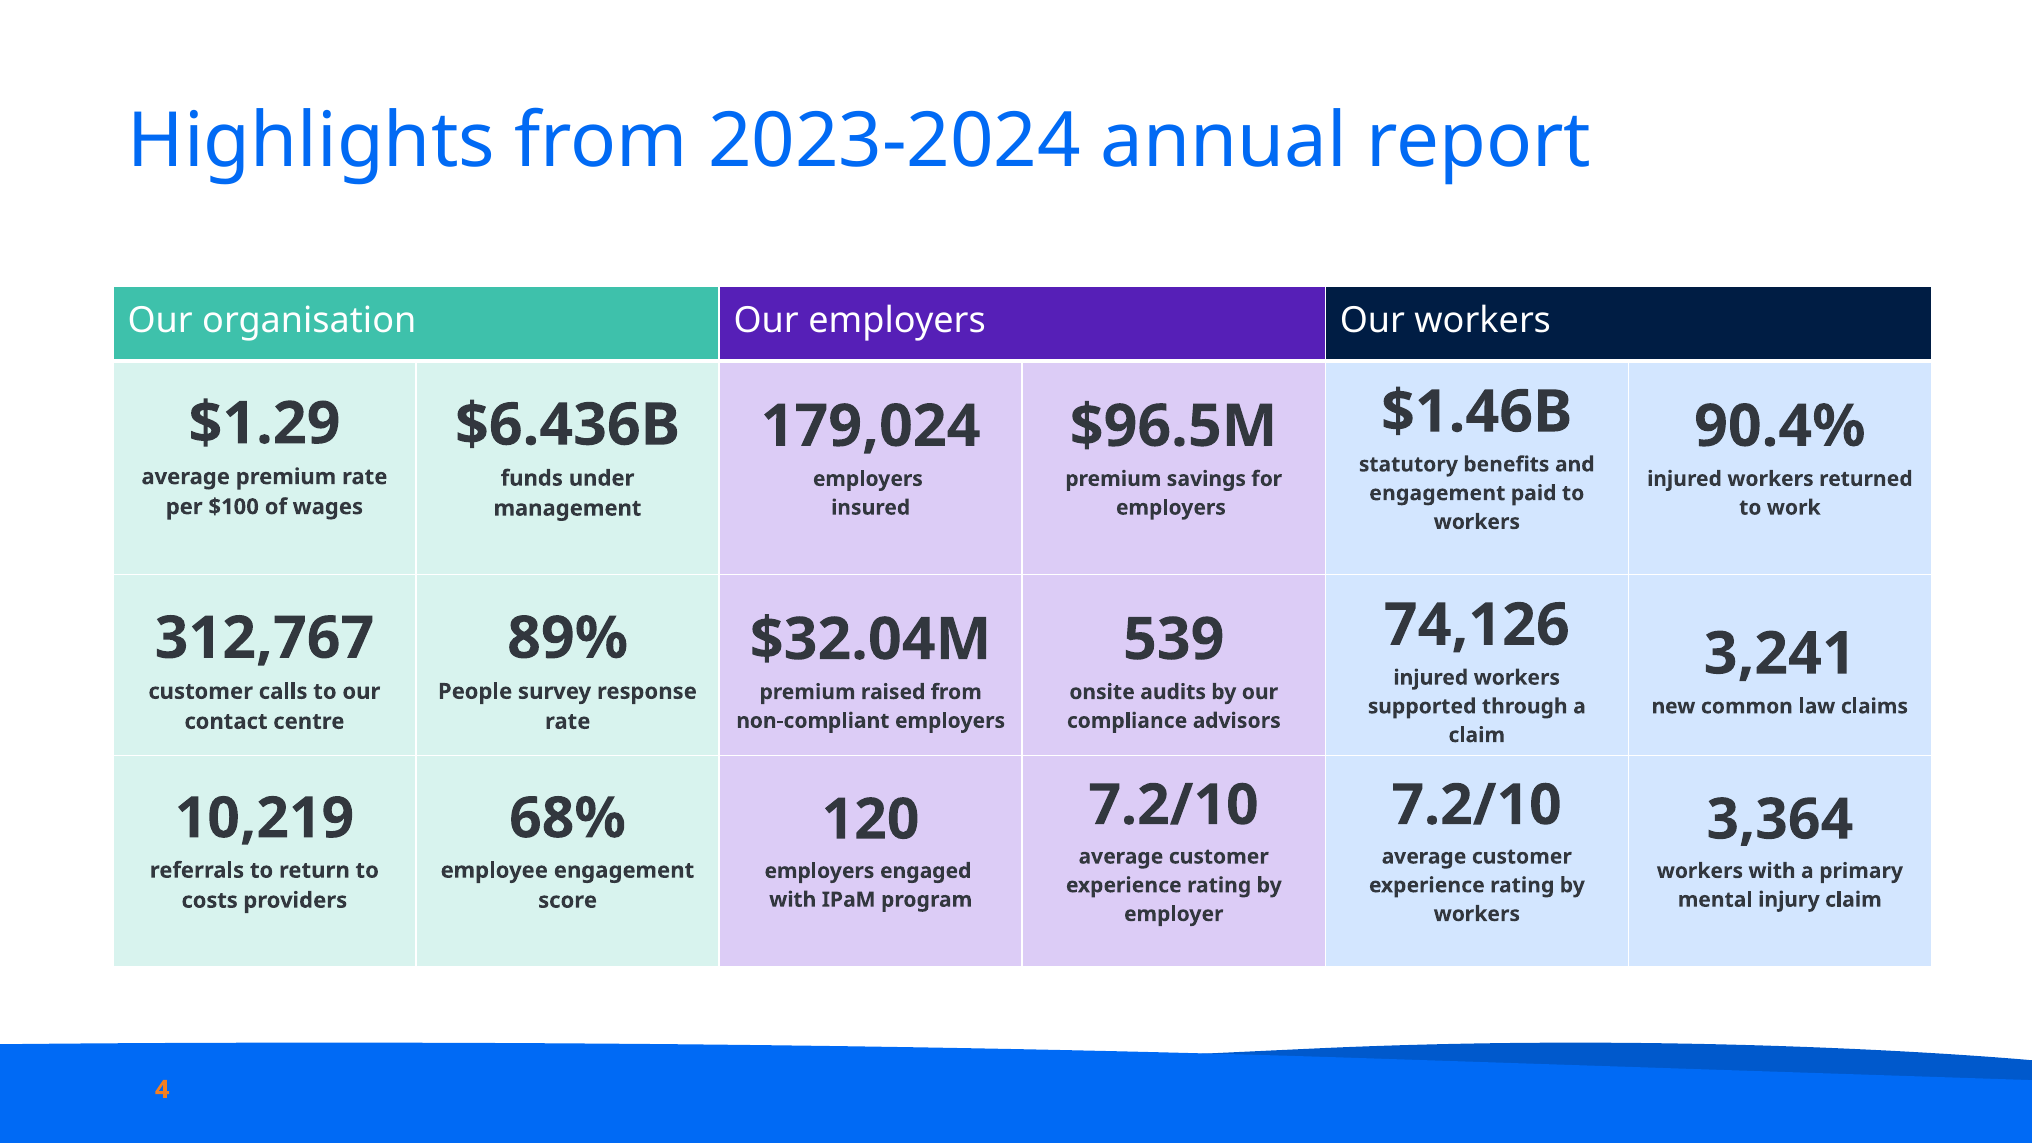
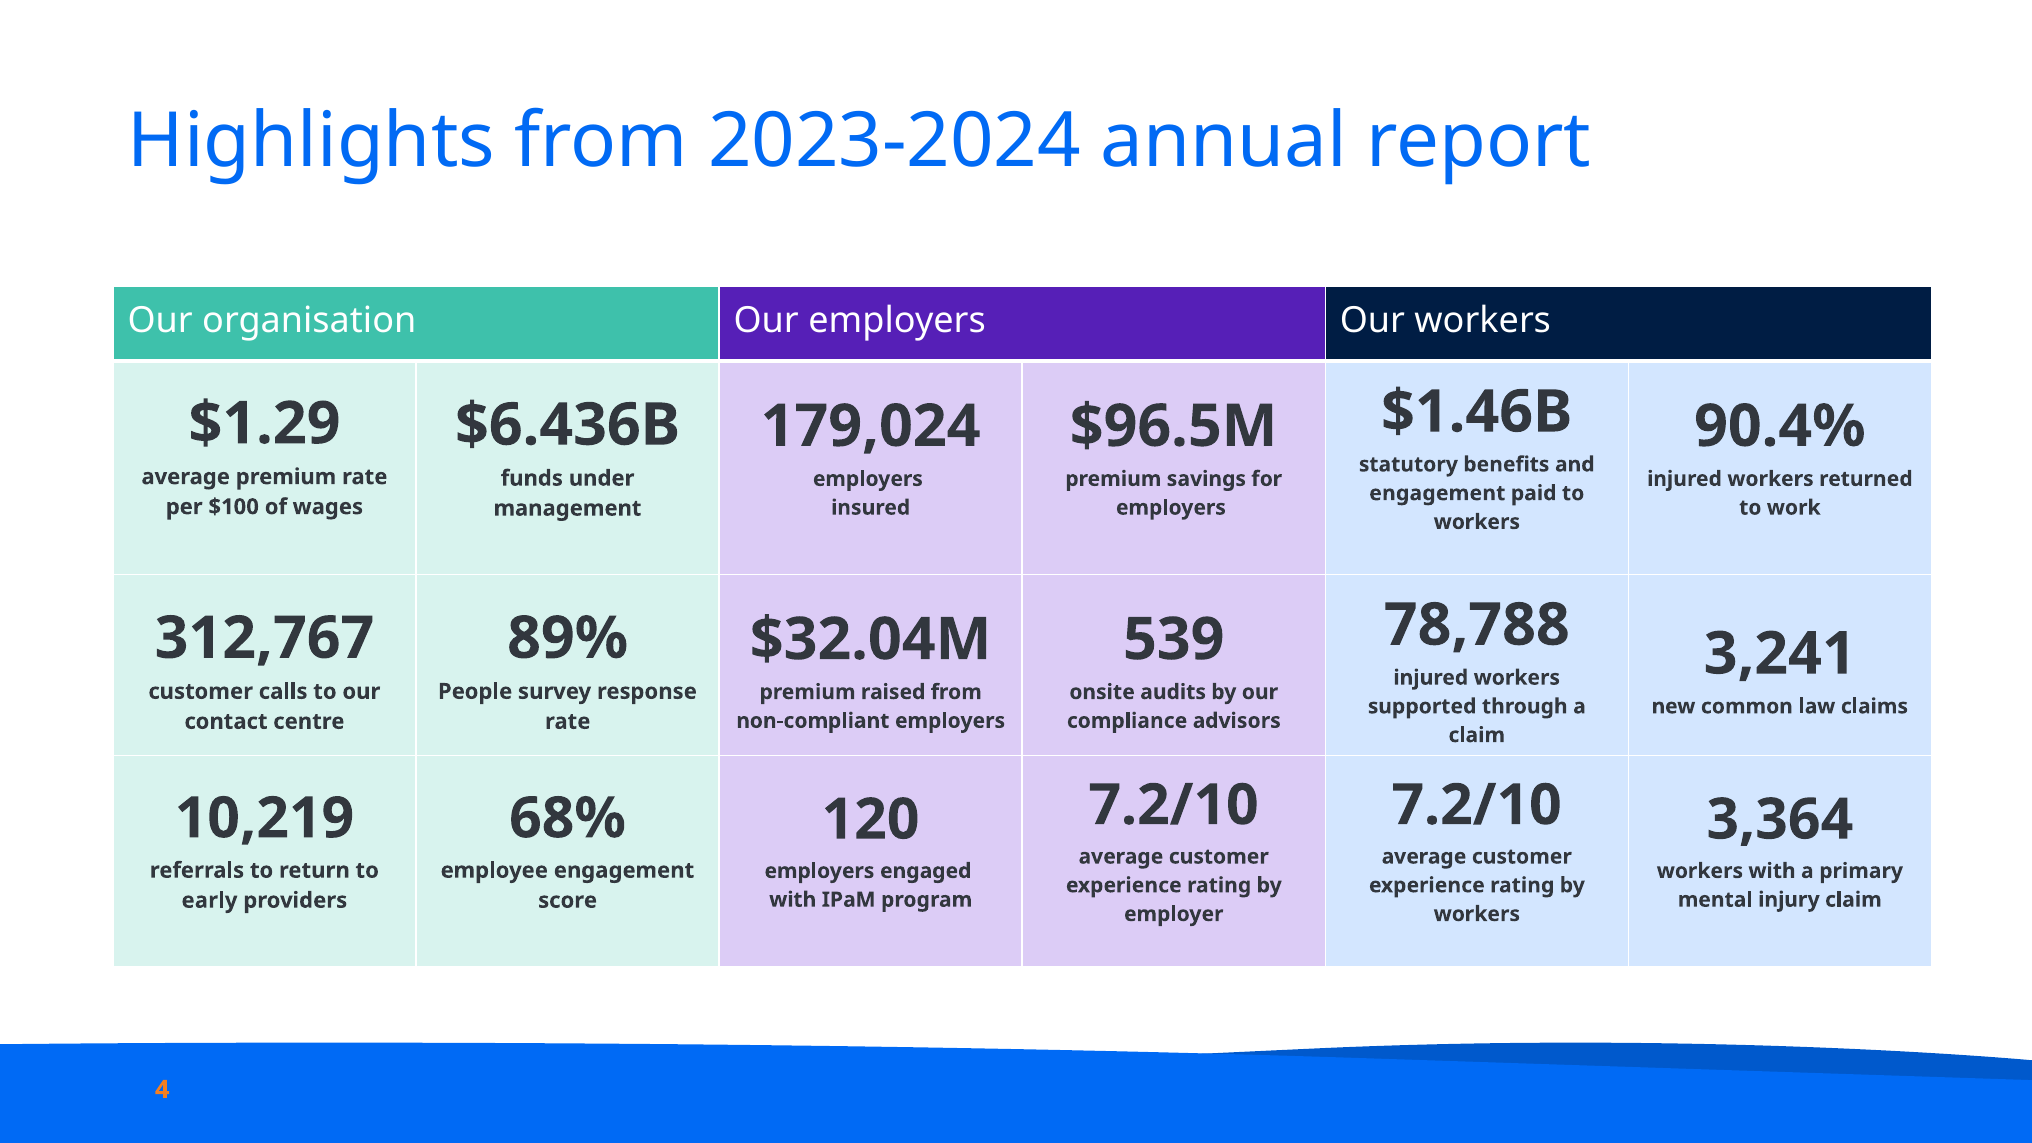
74,126: 74,126 -> 78,788 (1477, 625)
costs: costs -> early (209, 900)
